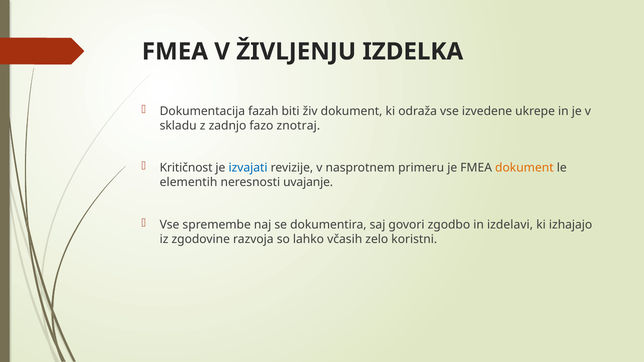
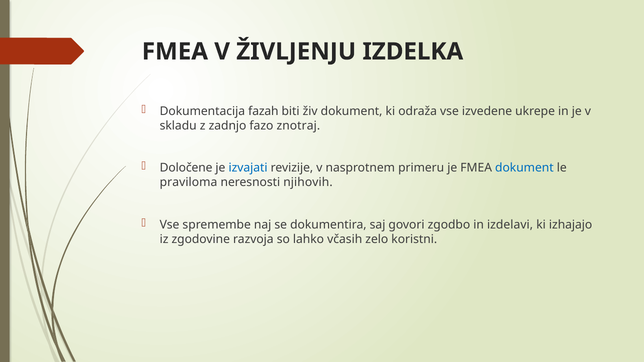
Kritičnost: Kritičnost -> Določene (186, 168)
dokument colour: orange -> blue (524, 168)
elementih: elementih -> praviloma (189, 183)
uvajanje: uvajanje -> njihovih (308, 183)
